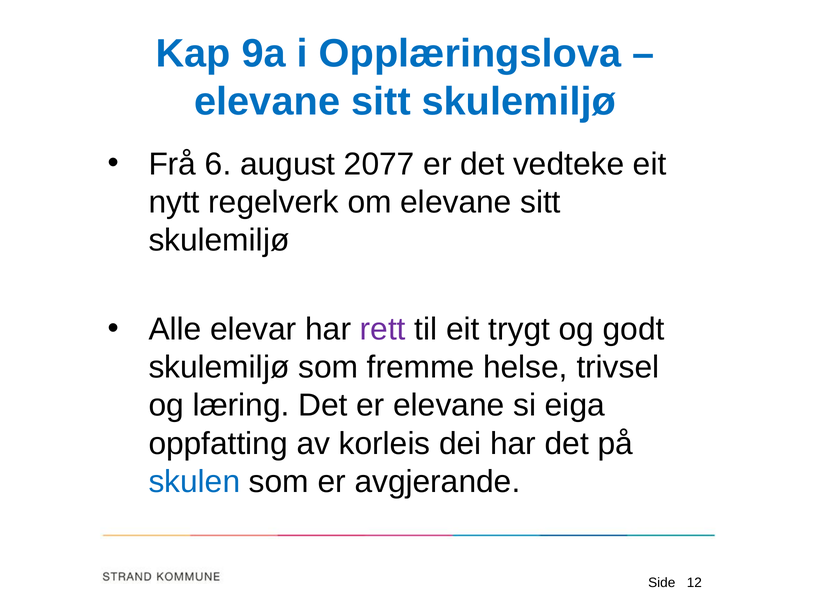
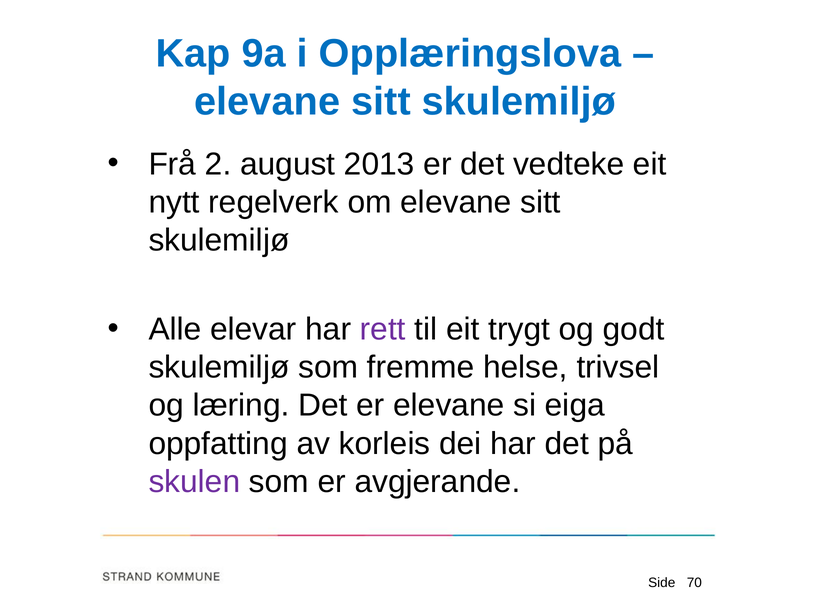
6: 6 -> 2 (218, 164)
2077: 2077 -> 2013 (379, 164)
skulen colour: blue -> purple (194, 482)
12: 12 -> 70 (694, 583)
